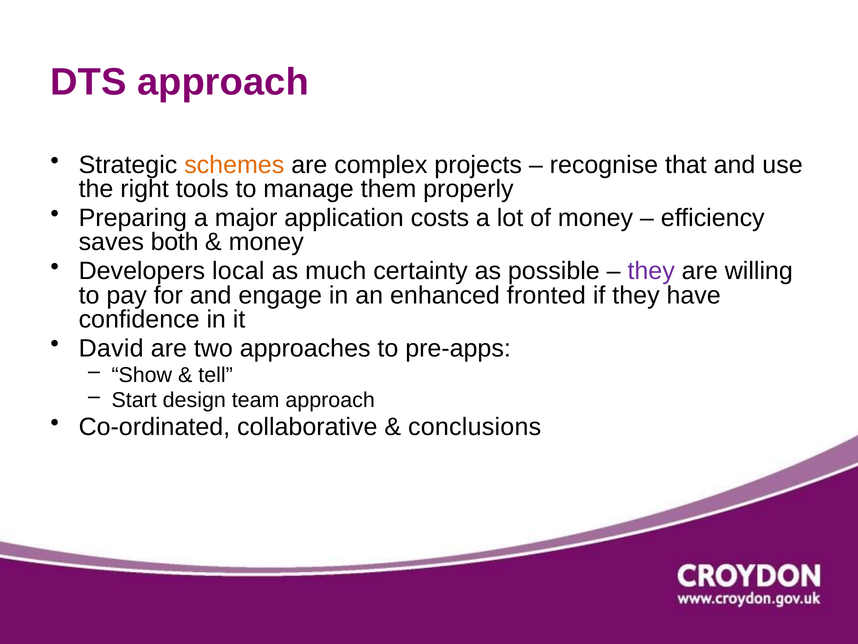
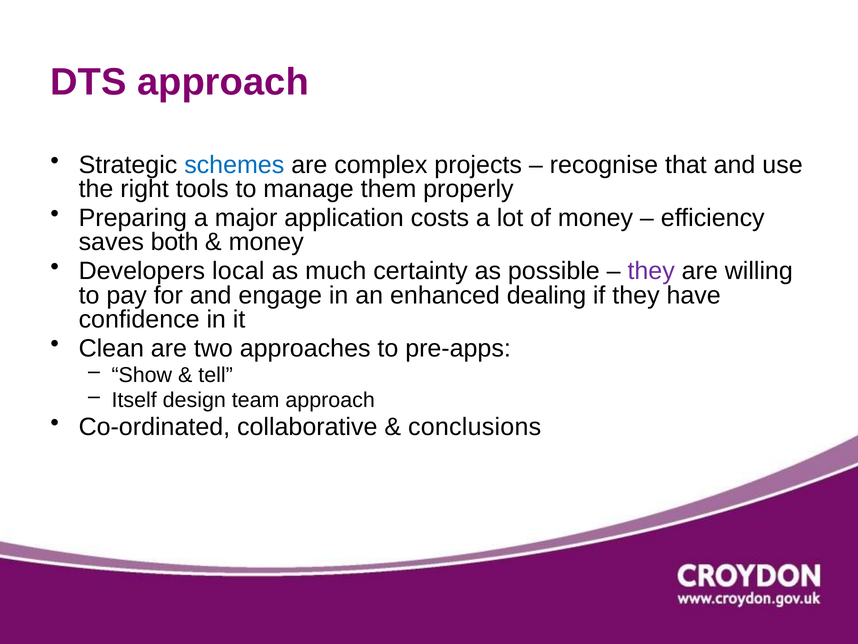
schemes colour: orange -> blue (234, 165)
fronted: fronted -> dealing (547, 295)
David: David -> Clean (111, 348)
Start: Start -> Itself (134, 400)
